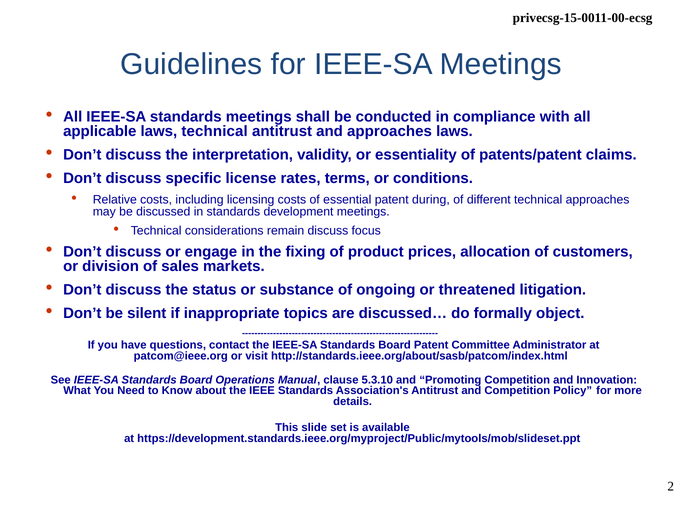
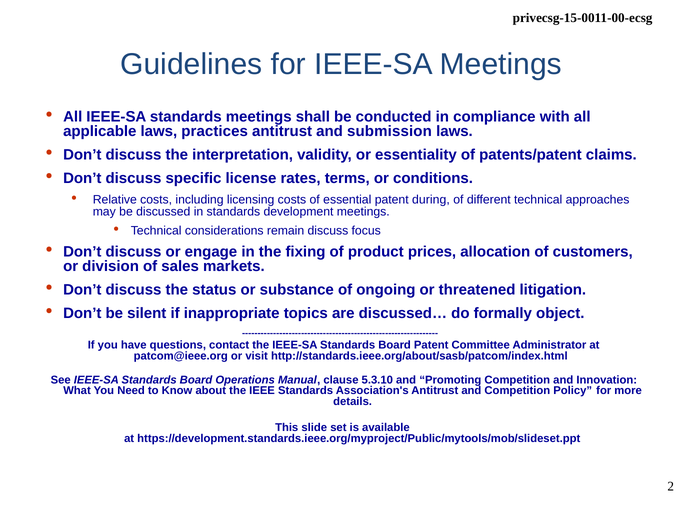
laws technical: technical -> practices (215, 131)
and approaches: approaches -> submission (389, 131)
